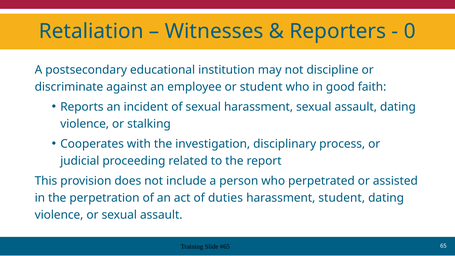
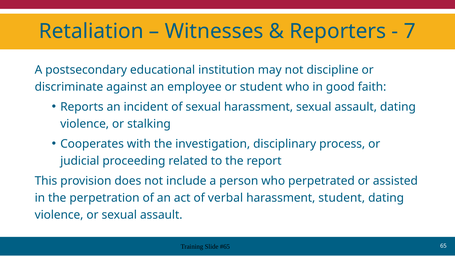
0: 0 -> 7 (410, 31)
duties: duties -> verbal (225, 198)
